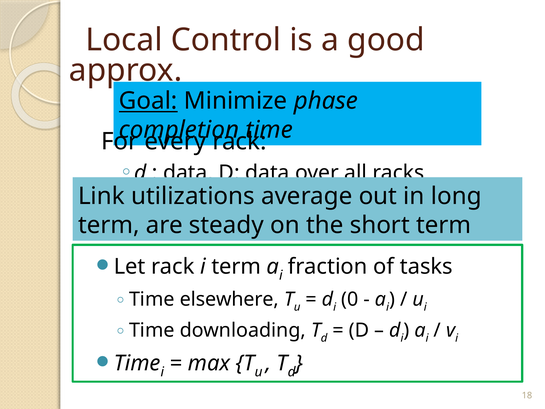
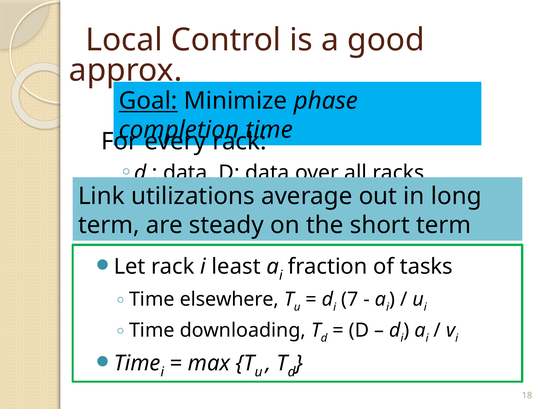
i term: term -> least (236, 267)
0: 0 -> 7 (350, 299)
